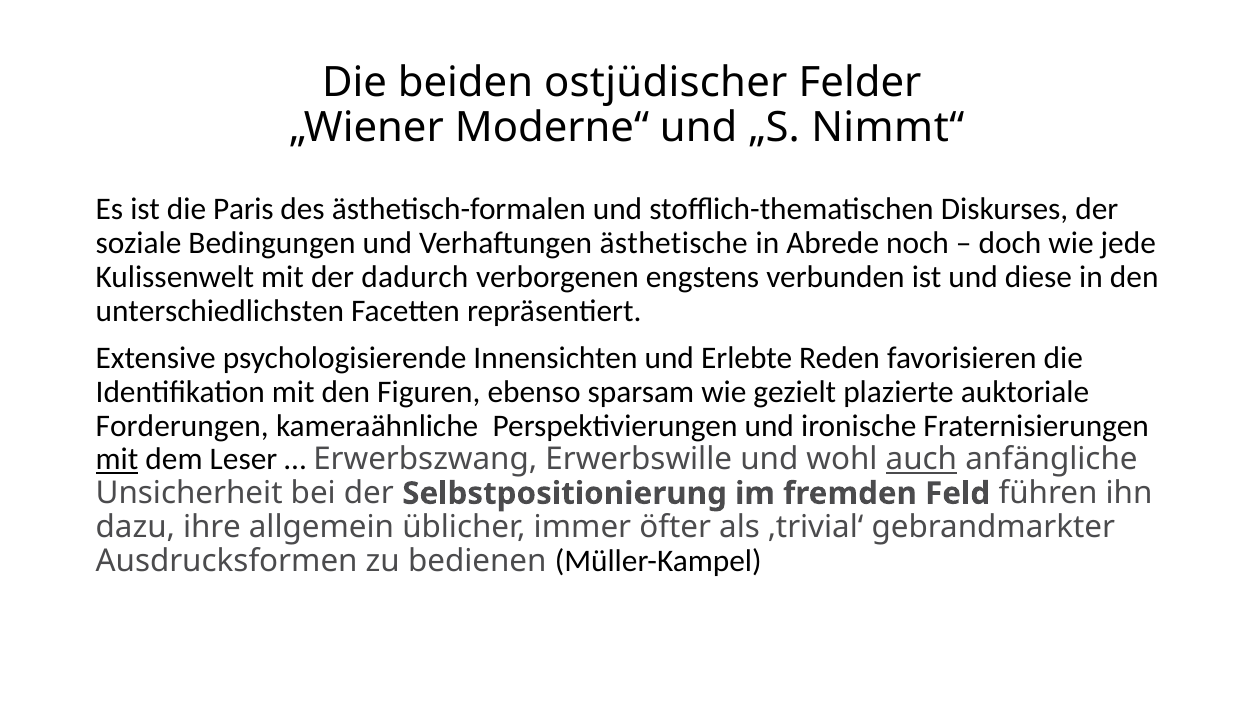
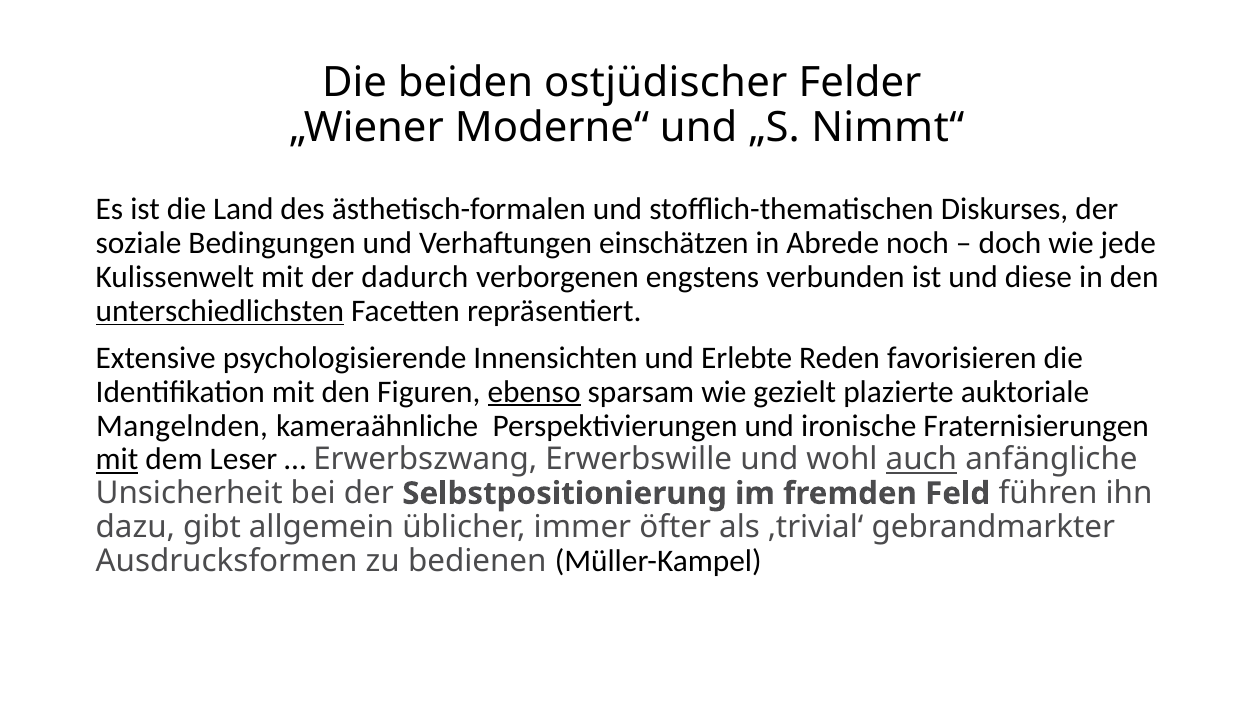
Paris: Paris -> Land (243, 209)
ästhetische: ästhetische -> einschätzen (674, 243)
unterschiedlichsten underline: none -> present (220, 311)
ebenso underline: none -> present (534, 392)
Forderungen: Forderungen -> Mangelnden (182, 426)
ihre: ihre -> gibt (212, 527)
